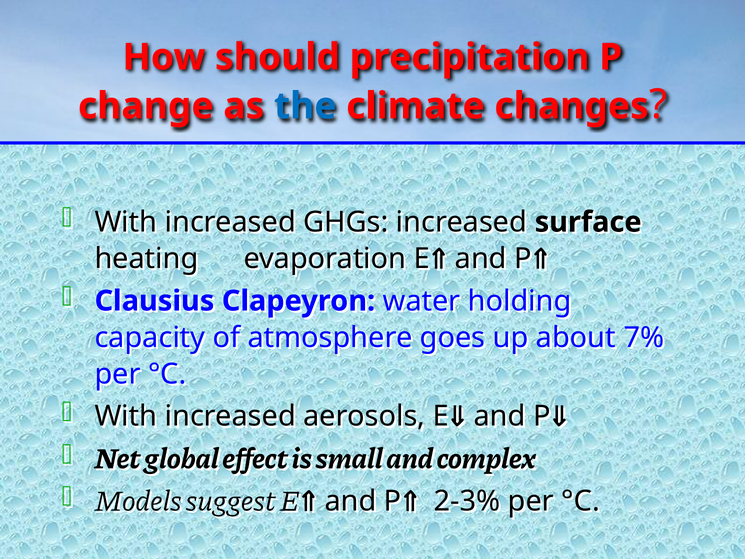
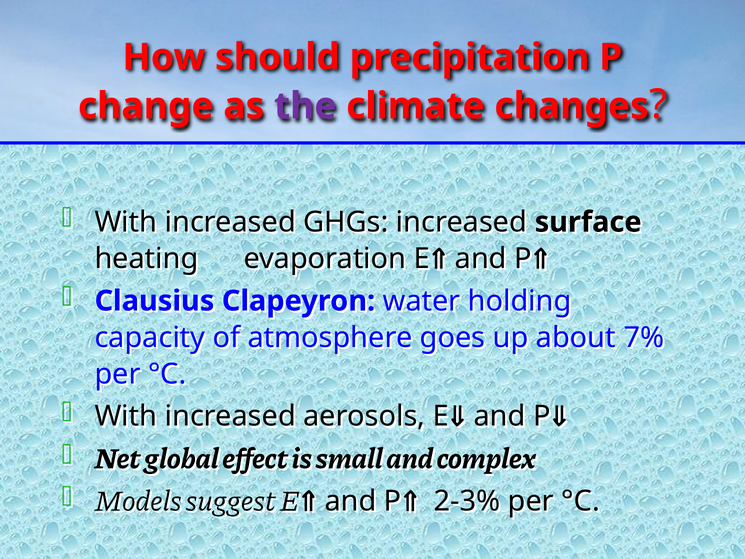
the colour: blue -> purple (305, 106)
